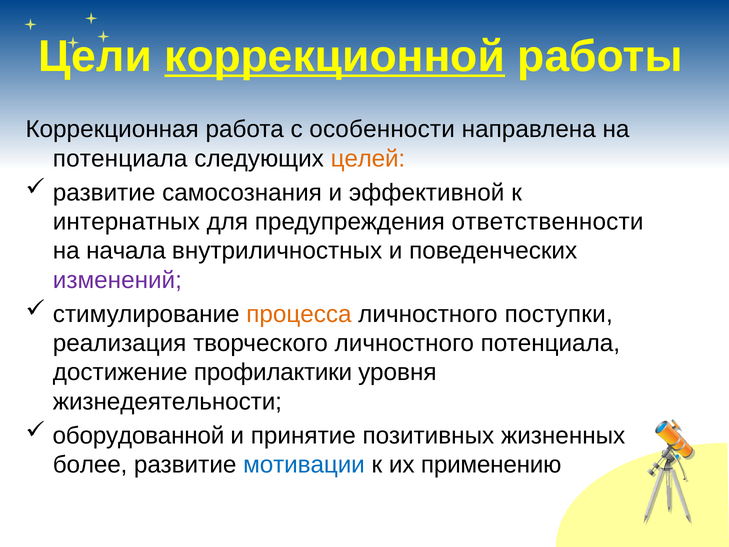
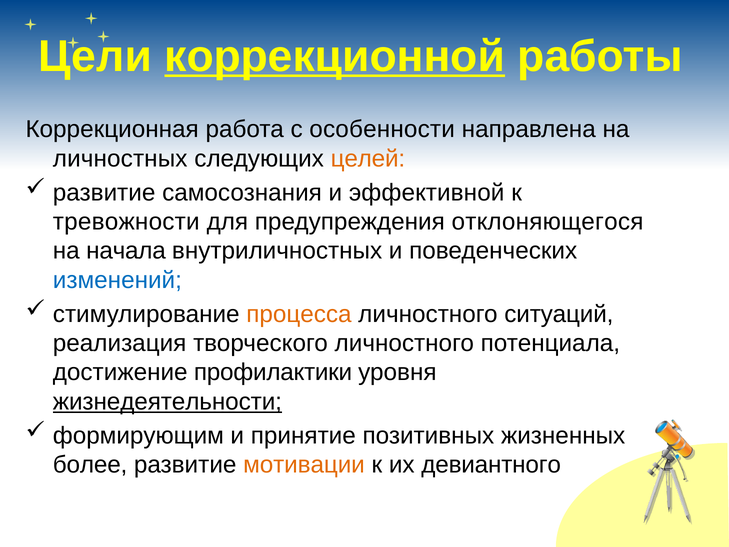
потенциала: потенциала -> личностных (120, 158)
интернатных: интернатных -> тревожности (126, 222)
ответственности: ответственности -> отклоняющегося (547, 222)
изменений colour: purple -> blue (117, 280)
поступки: поступки -> ситуаций (559, 314)
жизнедеятельности underline: none -> present (167, 401)
оборудованной: оборудованной -> формирующим (138, 435)
мотивации colour: blue -> orange (304, 465)
применению: применению -> девиантного (491, 465)
